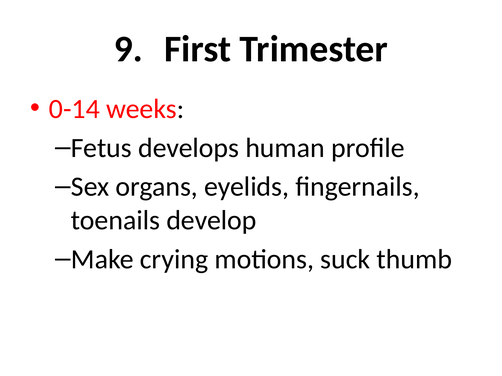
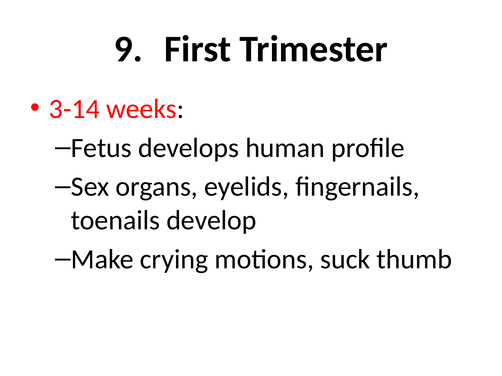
0-14: 0-14 -> 3-14 (74, 109)
